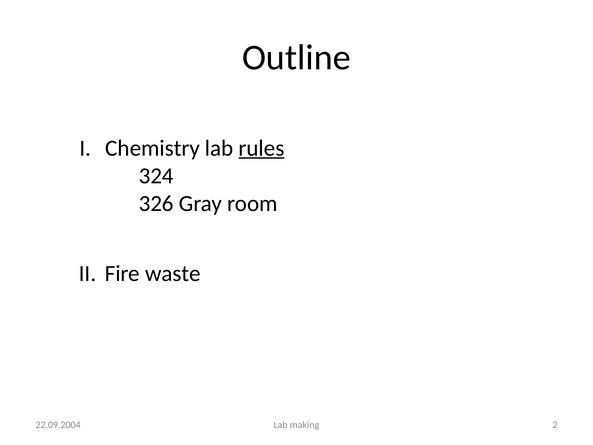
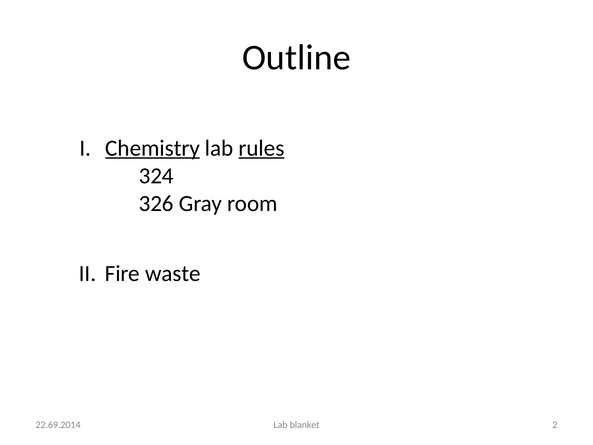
Chemistry underline: none -> present (153, 148)
making: making -> blanket (305, 425)
22.09.2004: 22.09.2004 -> 22.69.2014 (58, 425)
